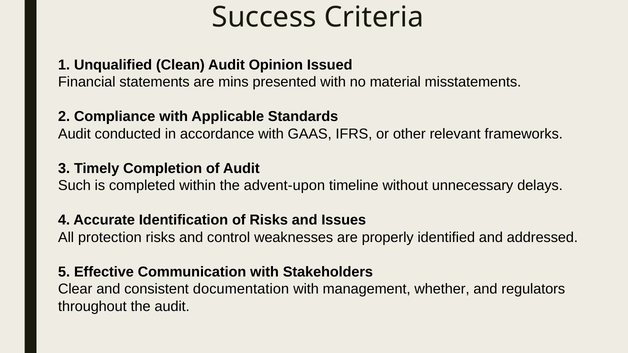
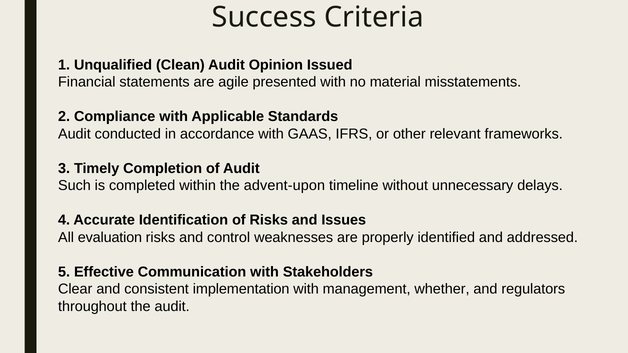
mins: mins -> agile (233, 82)
protection: protection -> evaluation (110, 238)
documentation: documentation -> implementation (241, 289)
